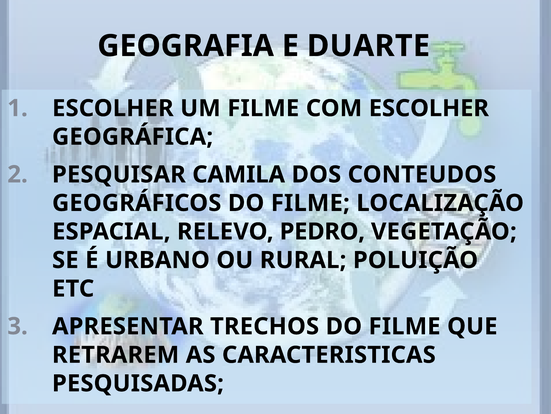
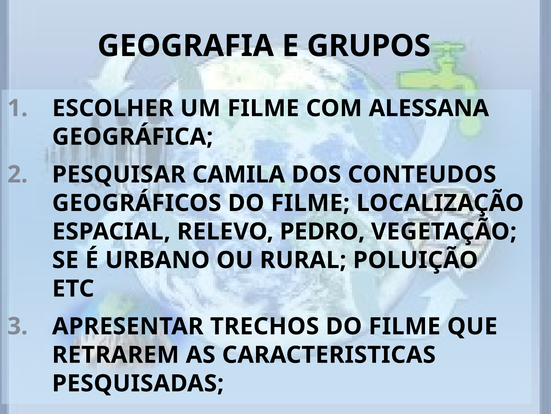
DUARTE: DUARTE -> GRUPOS (369, 46)
COM ESCOLHER: ESCOLHER -> ALESSANA (429, 108)
